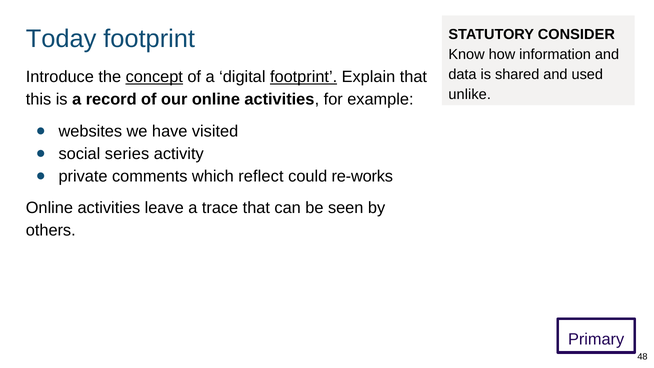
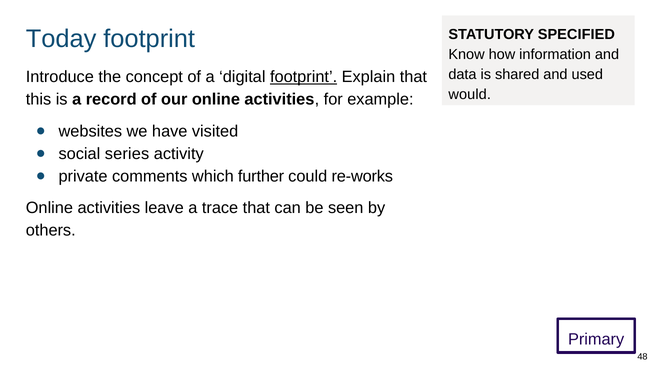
CONSIDER: CONSIDER -> SPECIFIED (576, 34)
concept underline: present -> none (154, 77)
unlike: unlike -> would (470, 94)
reflect: reflect -> further (261, 176)
